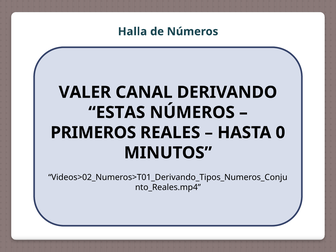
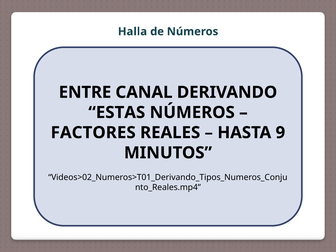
VALER: VALER -> ENTRE (85, 92)
PRIMEROS: PRIMEROS -> FACTORES (93, 133)
0: 0 -> 9 (280, 133)
